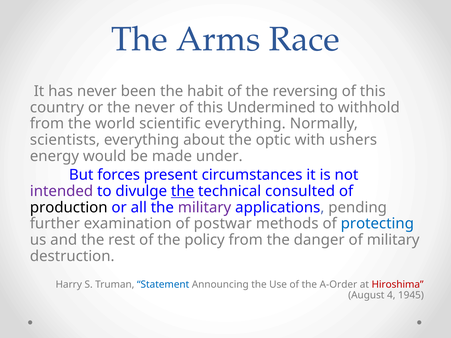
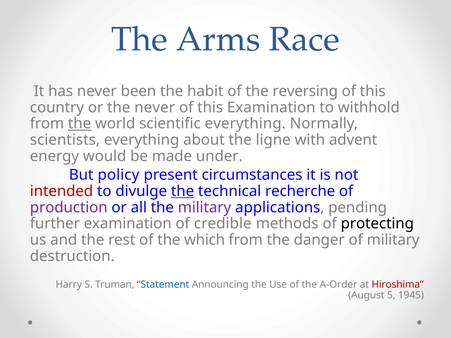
this Undermined: Undermined -> Examination (271, 107)
the underline: none -> present (80, 124)
optic: optic -> ligne (273, 140)
ushers: ushers -> advent (353, 140)
forces: forces -> policy (118, 175)
intended colour: purple -> red (62, 191)
consulted: consulted -> recherche (300, 191)
production colour: black -> purple (69, 208)
postwar: postwar -> credible (223, 224)
protecting colour: blue -> black (377, 224)
policy: policy -> which (205, 240)
4: 4 -> 5 (391, 296)
